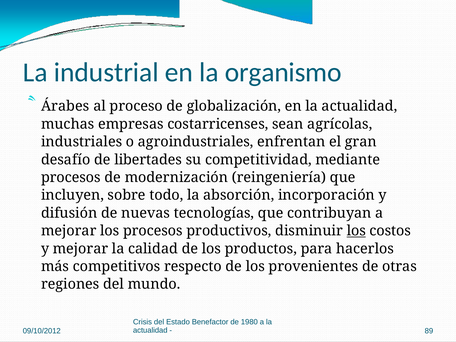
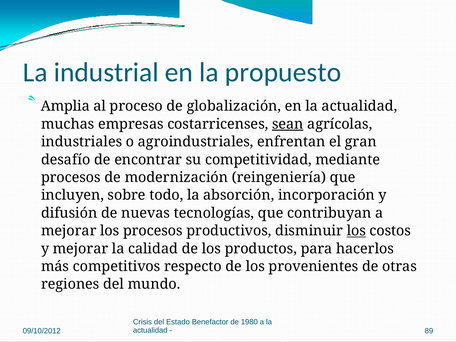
organismo: organismo -> propuesto (283, 72)
Árabes: Árabes -> Amplia (65, 106)
sean underline: none -> present (288, 124)
libertades: libertades -> encontrar (148, 160)
